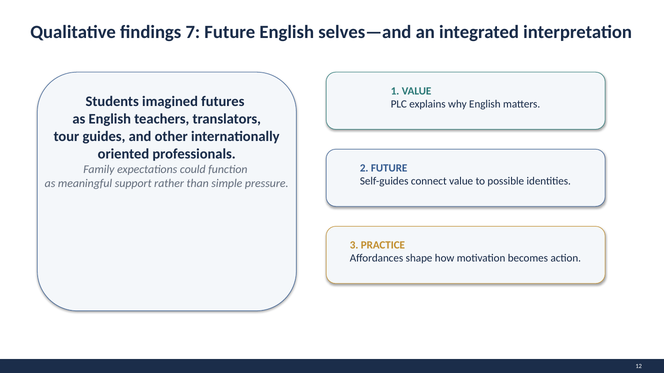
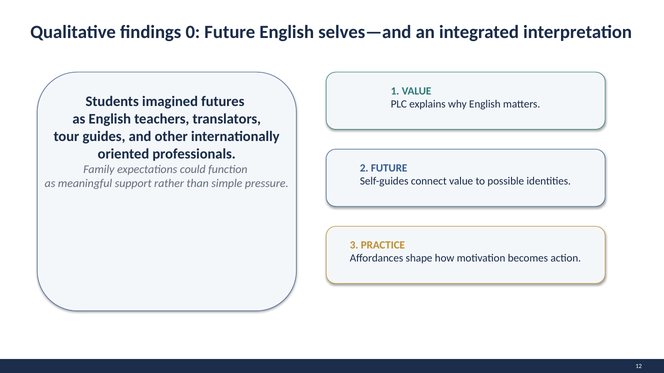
7: 7 -> 0 (193, 32)
